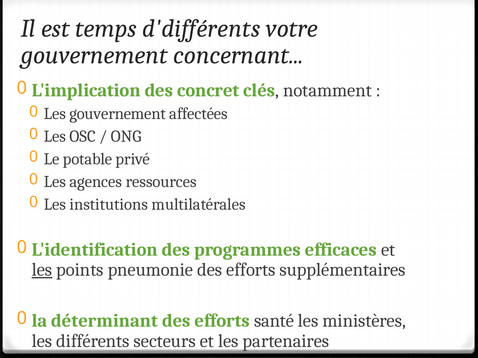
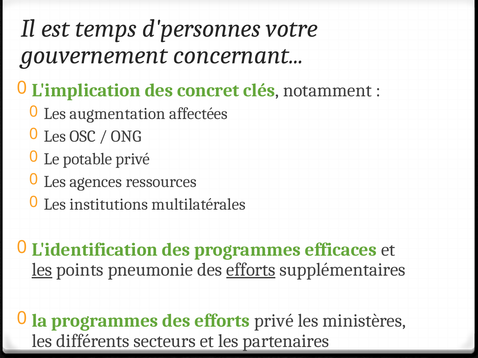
d'différents: d'différents -> d'personnes (201, 29)
Les gouvernement: gouvernement -> augmentation (118, 114)
efforts underline: none -> present (251, 270)
la déterminant: déterminant -> programmes (105, 321)
efforts santé: santé -> privé (274, 321)
